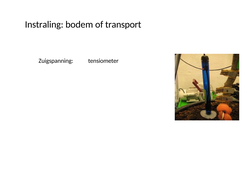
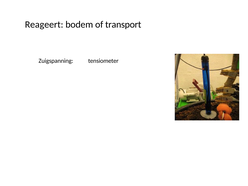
Instraling: Instraling -> Reageert (44, 25)
